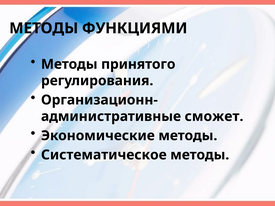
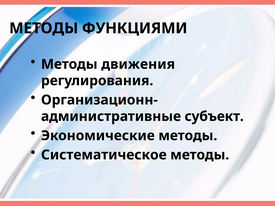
принятого: принятого -> движения (138, 64)
сможет: сможет -> субъект (214, 117)
